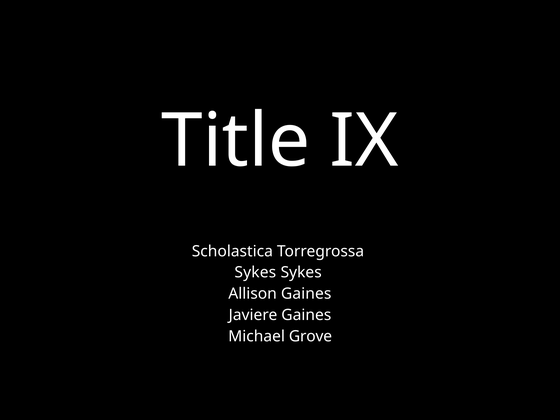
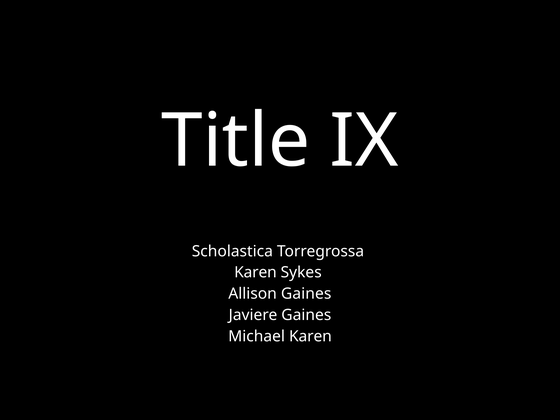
Sykes: Sykes -> Karen (255, 273)
Michael Grove: Grove -> Karen (310, 336)
